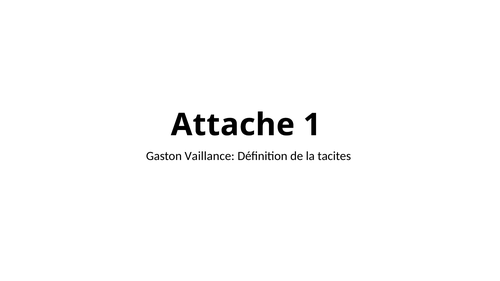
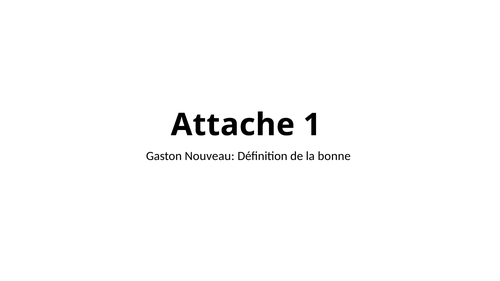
Vaillance: Vaillance -> Nouveau (210, 156)
tacites: tacites -> bonne (334, 156)
